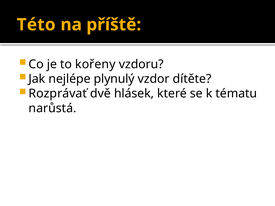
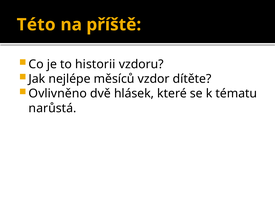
kořeny: kořeny -> historii (95, 64)
plynulý: plynulý -> měsíců (114, 79)
Rozprávať: Rozprávať -> Ovlivněno (58, 94)
